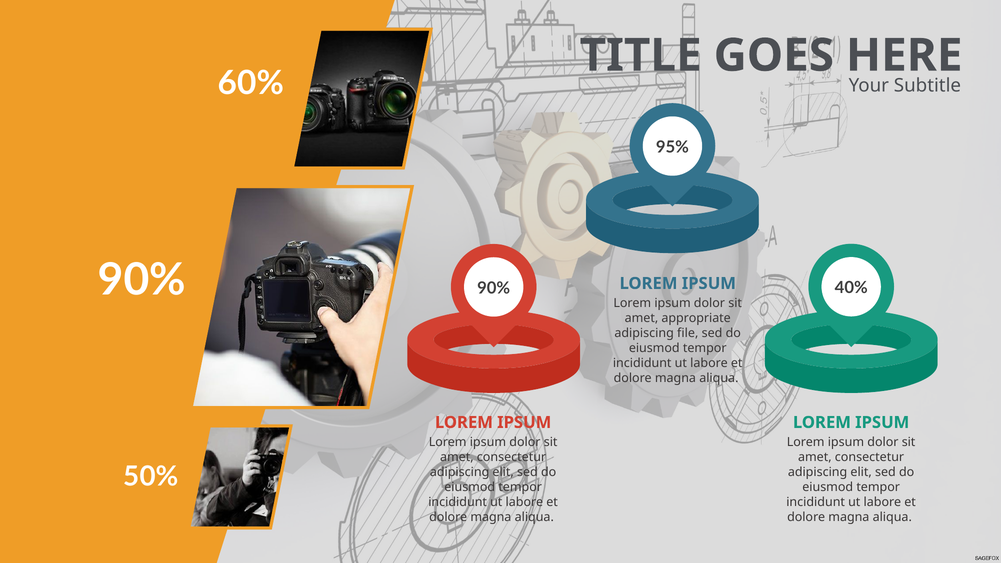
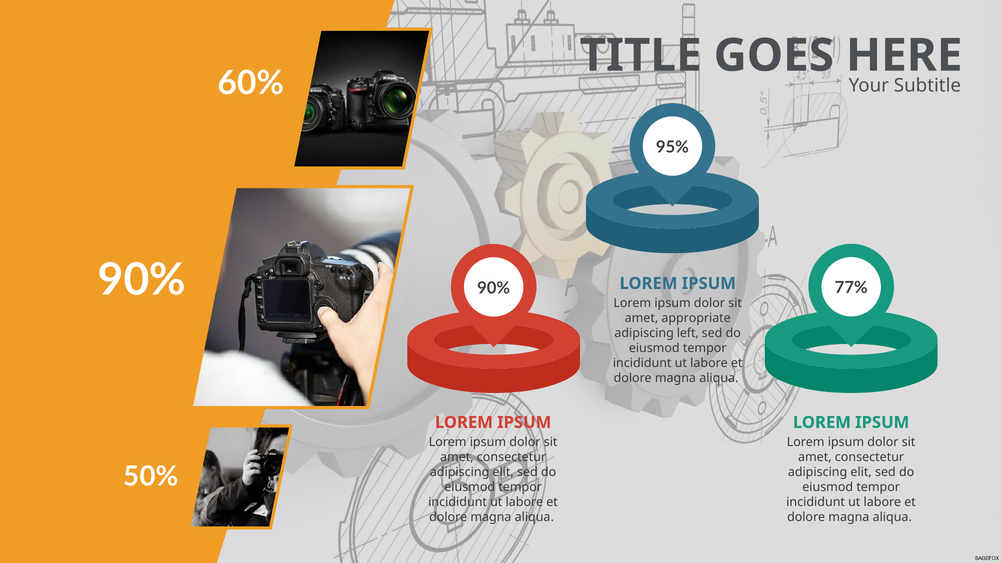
40%: 40% -> 77% (851, 288)
file: file -> left (688, 333)
